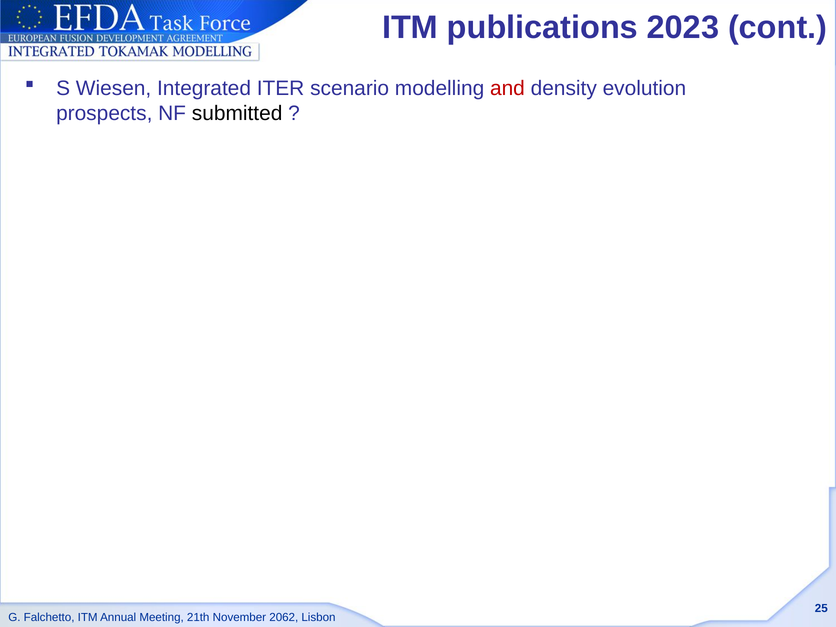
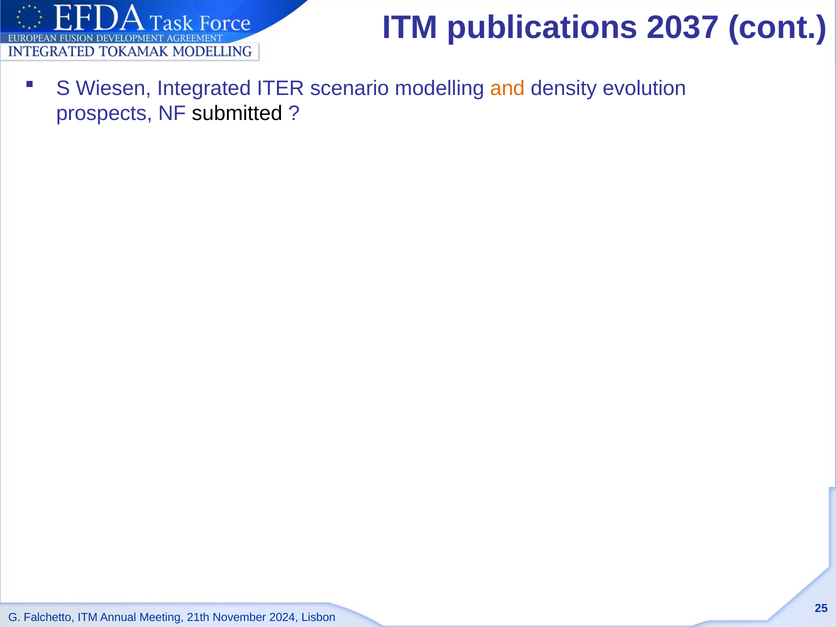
2023: 2023 -> 2037 (683, 27)
and colour: red -> orange (507, 88)
2062: 2062 -> 2024 (284, 618)
